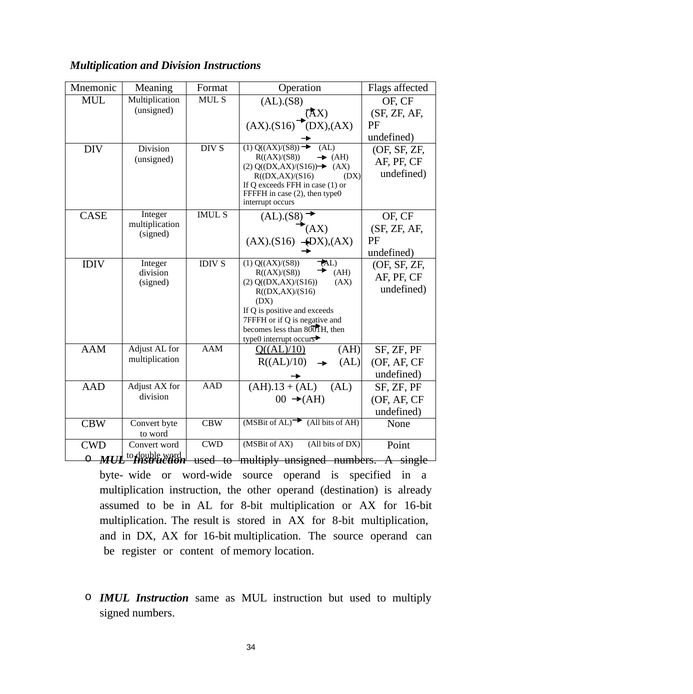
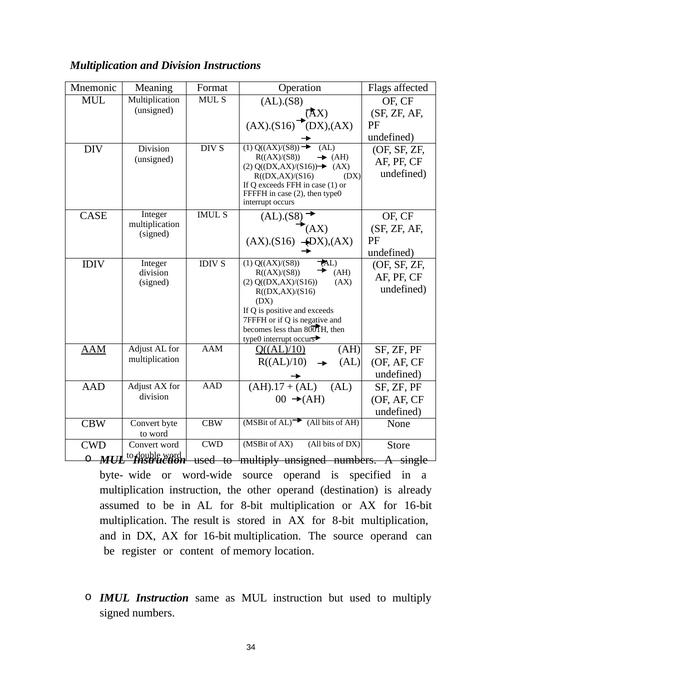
AAM underline: none -> present (94, 349)
AH).13: AH).13 -> AH).17 (267, 387)
Point: Point -> Store (399, 445)
